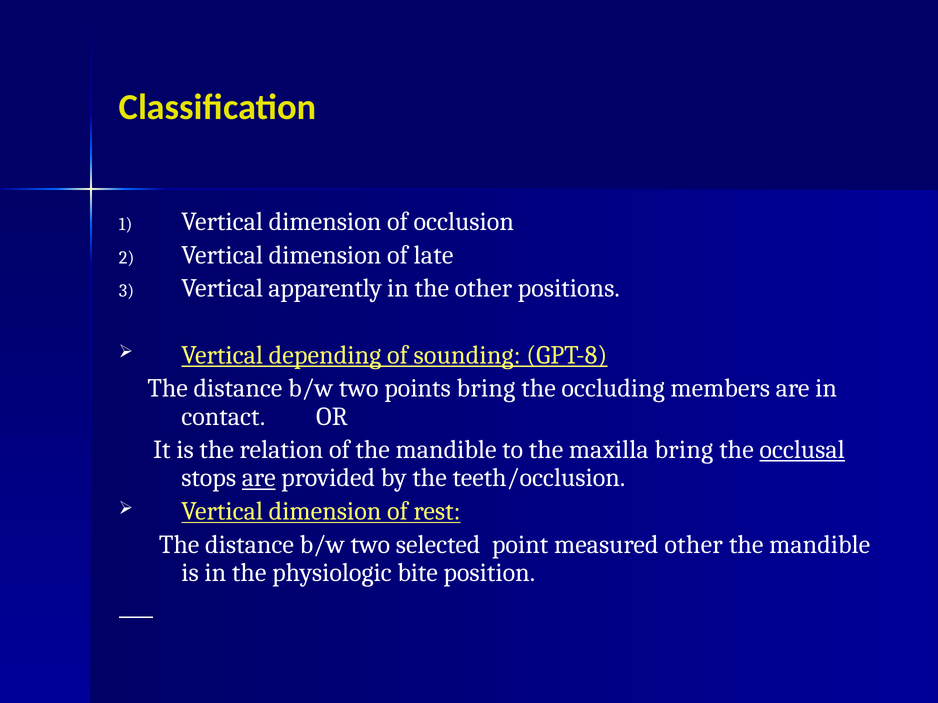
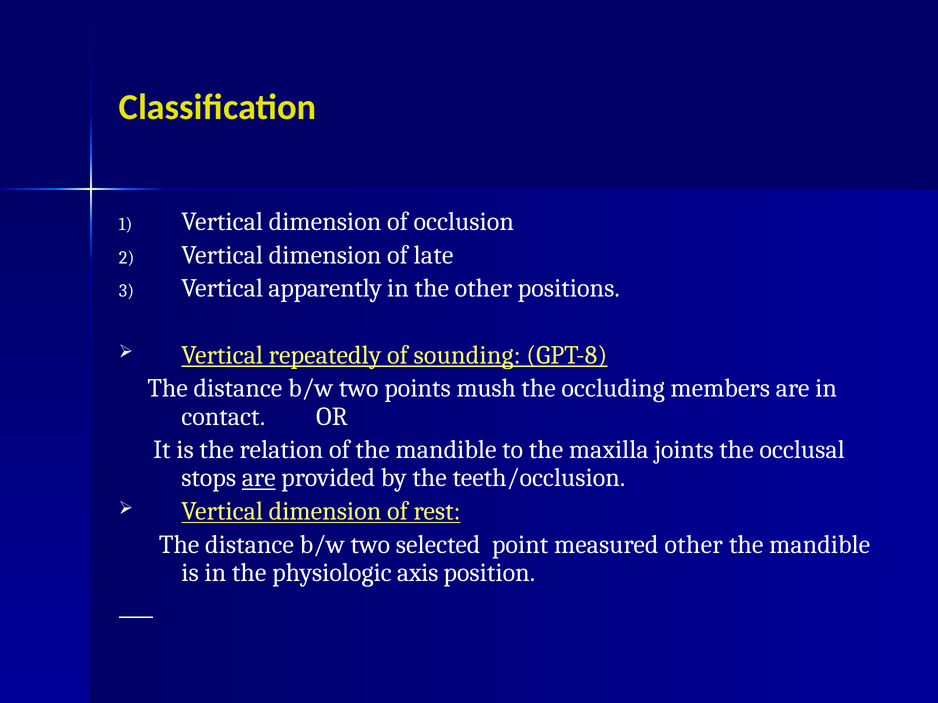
depending: depending -> repeatedly (325, 355)
points bring: bring -> mush (486, 389)
maxilla bring: bring -> joints (684, 450)
occlusal underline: present -> none (802, 450)
bite: bite -> axis (418, 573)
